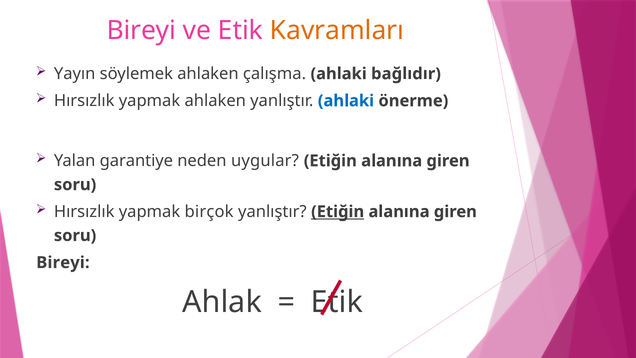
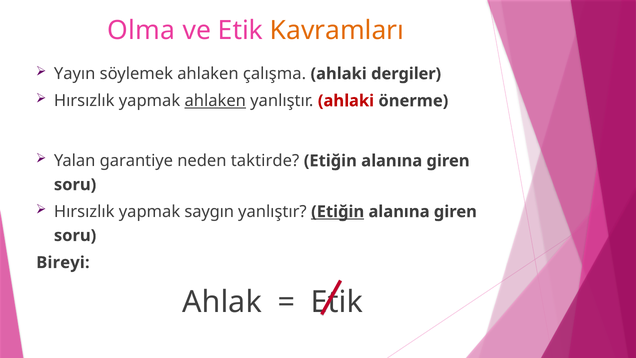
Bireyi: Bireyi -> Olma (141, 30)
bağlıdır: bağlıdır -> dergiler (406, 74)
ahlaken underline: none -> present (215, 101)
ahlaki colour: blue -> red (346, 101)
uygular: uygular -> taktirde (265, 161)
birçok: birçok -> saygın (209, 212)
